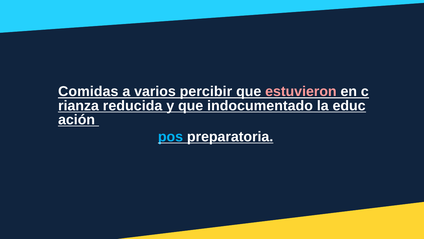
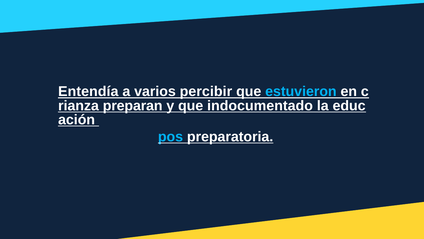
Comidas: Comidas -> Entendía (88, 91)
estuvieron colour: pink -> light blue (301, 91)
reducida: reducida -> preparan (133, 106)
